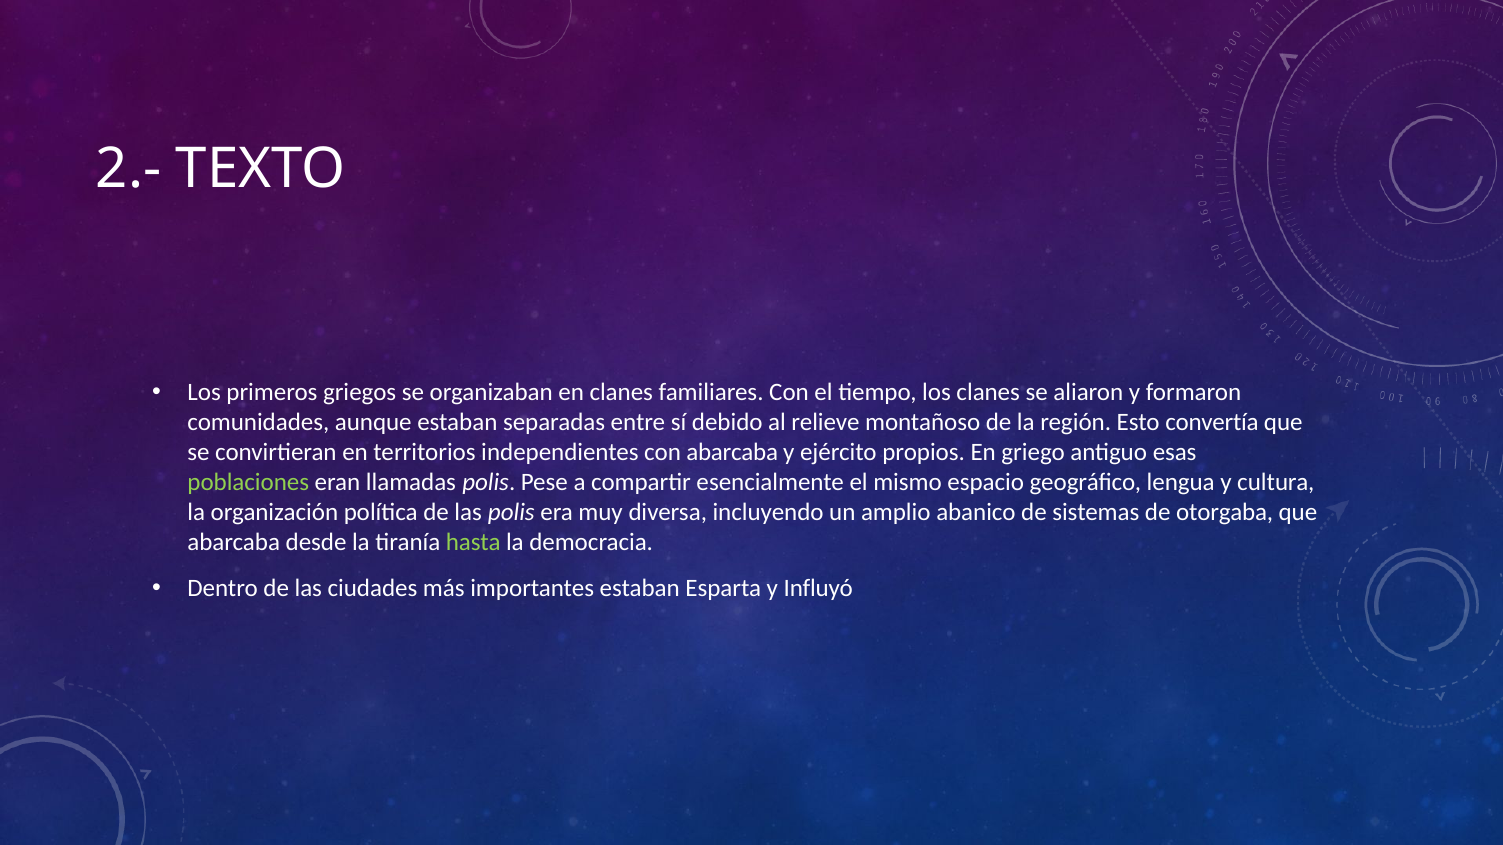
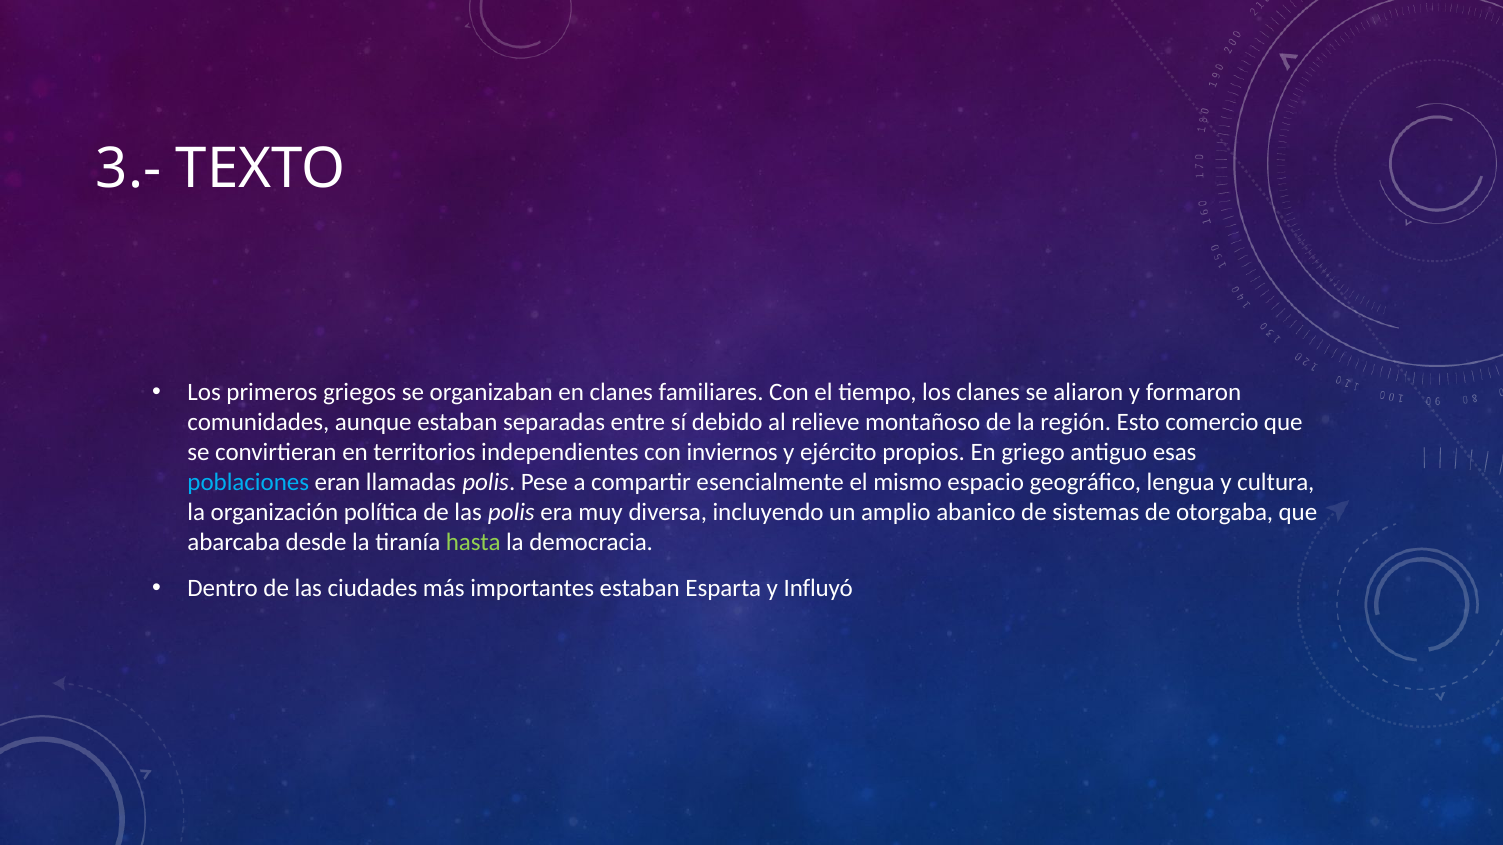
2.-: 2.- -> 3.- (129, 169)
convertía: convertía -> comercio (1212, 423)
con abarcaba: abarcaba -> inviernos (732, 453)
poblaciones colour: light green -> light blue (248, 483)
